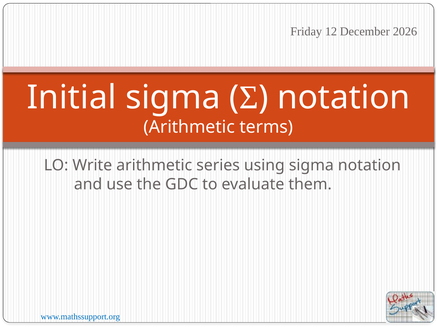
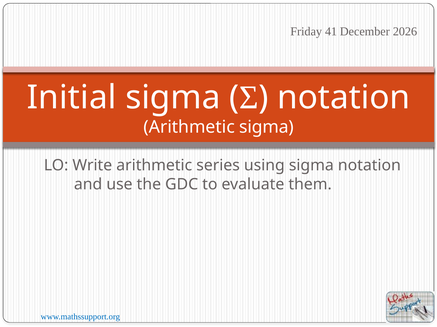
12: 12 -> 41 (331, 32)
Arithmetic terms: terms -> sigma (266, 127)
